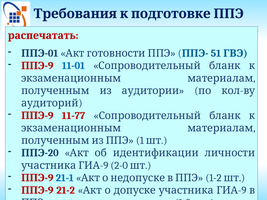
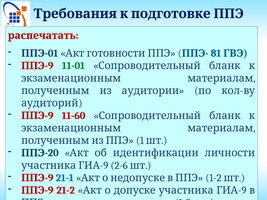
51: 51 -> 81 (216, 53)
11-01 colour: blue -> green (73, 66)
11-77: 11-77 -> 11-60 (74, 116)
2-0: 2-0 -> 2-6 (119, 166)
